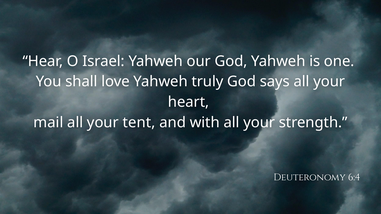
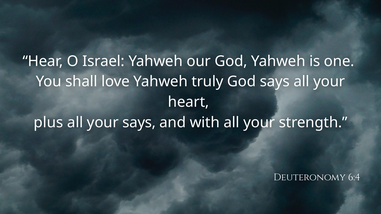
mail: mail -> plus (48, 123)
your tent: tent -> says (139, 123)
